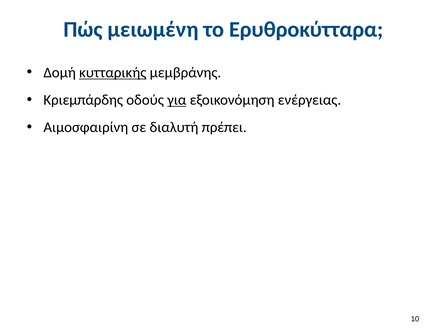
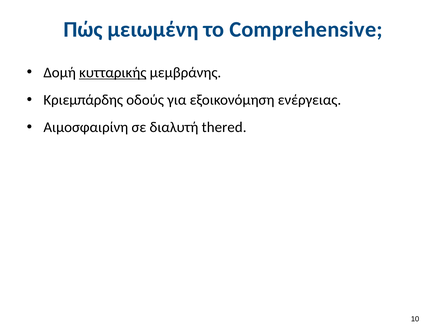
Ερυθροκύτταρα: Ερυθροκύτταρα -> Comprehensive (306, 29)
για underline: present -> none (177, 100)
πρέπει: πρέπει -> thered (224, 127)
